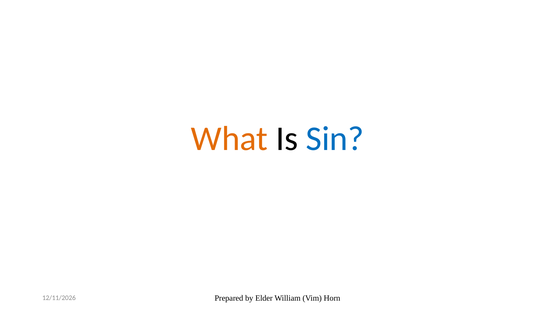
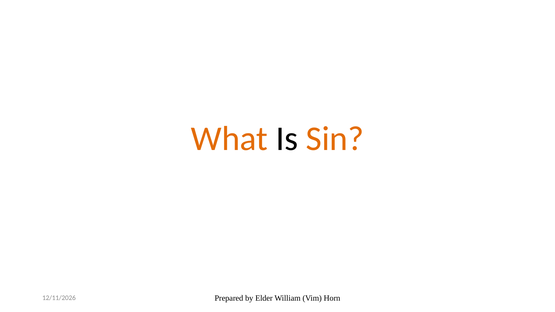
Sin colour: blue -> orange (335, 139)
